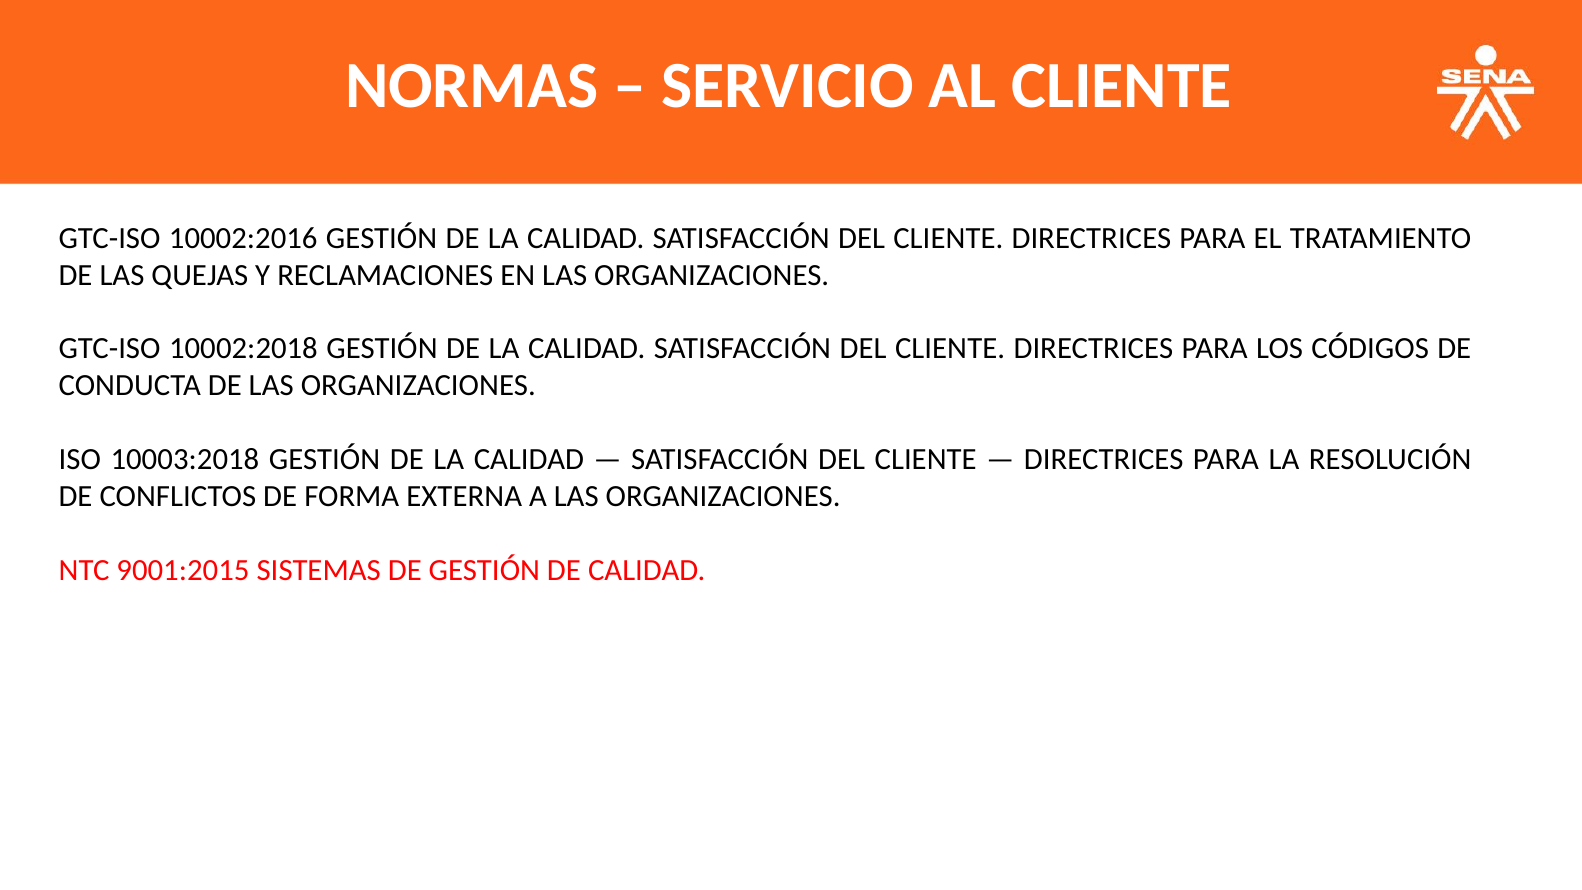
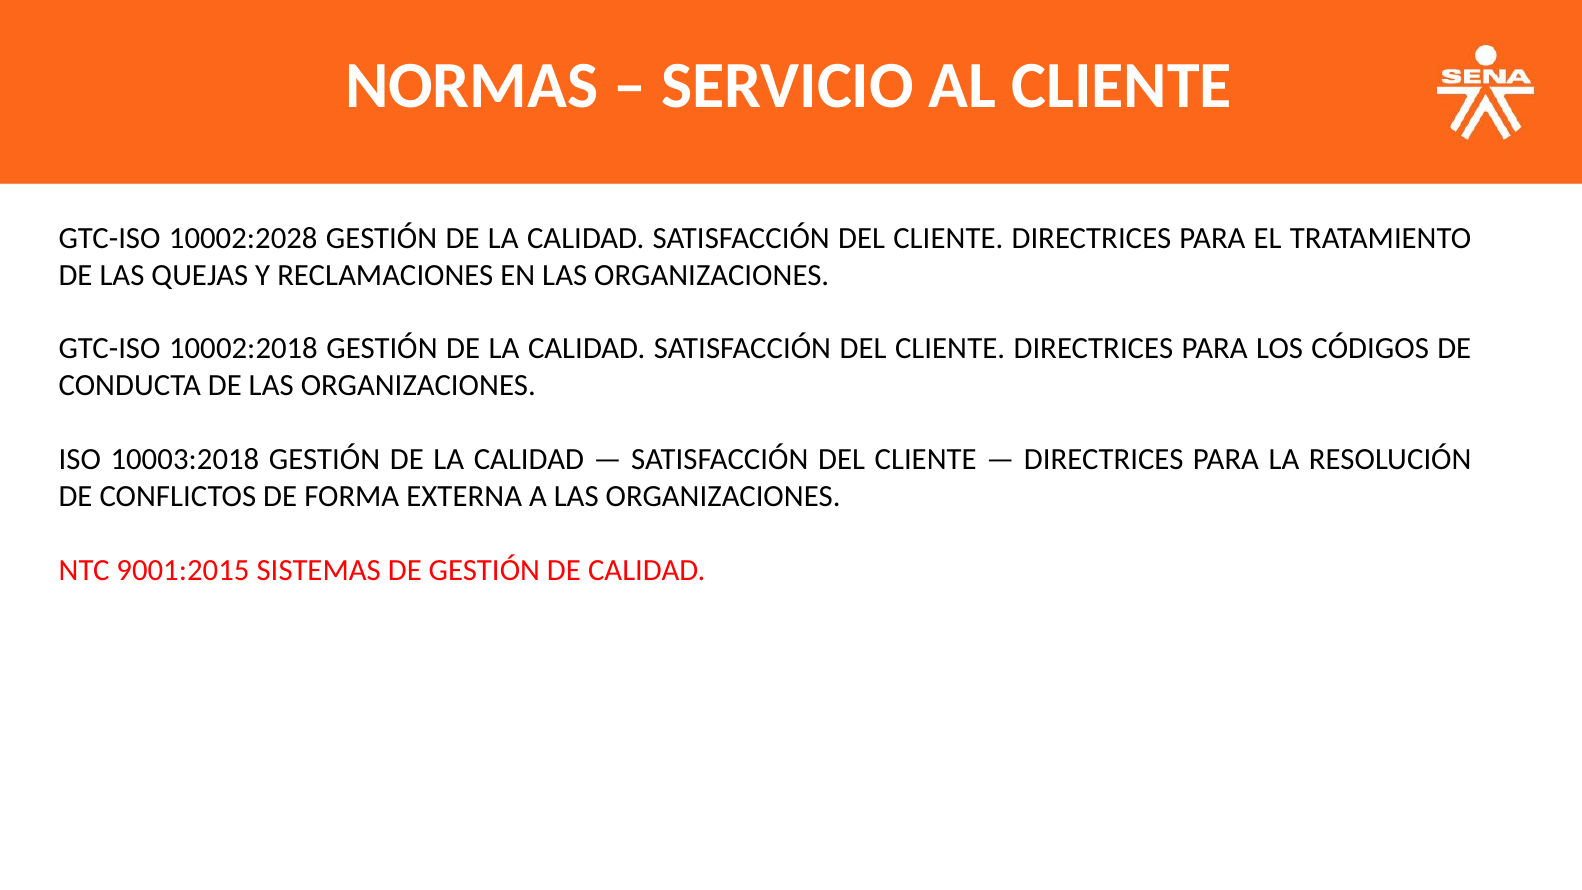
10002:2016: 10002:2016 -> 10002:2028 (243, 238)
